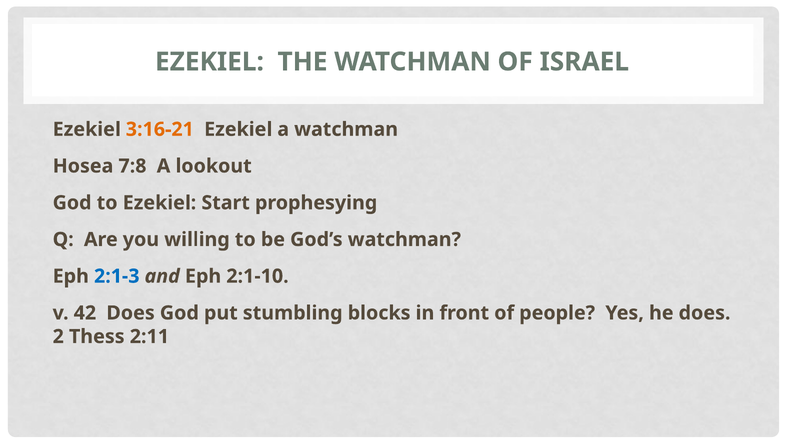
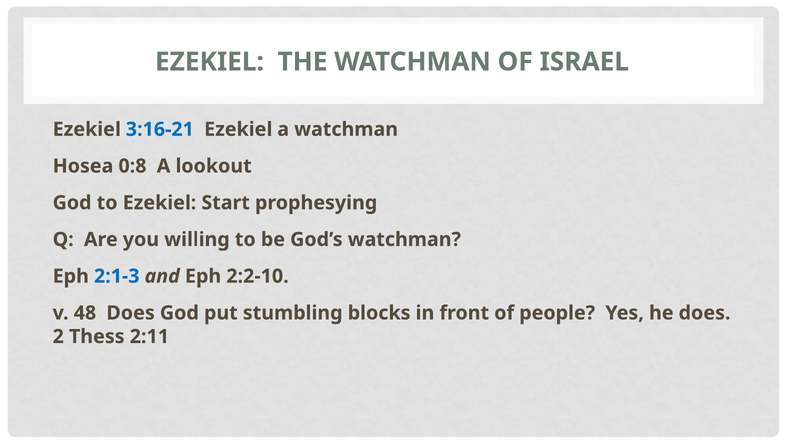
3:16-21 colour: orange -> blue (160, 129)
7:8: 7:8 -> 0:8 (132, 166)
2:1-10: 2:1-10 -> 2:2-10 (257, 276)
42: 42 -> 48 (85, 313)
